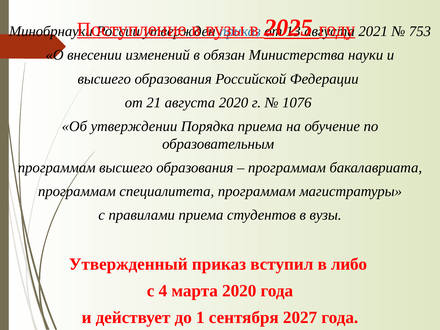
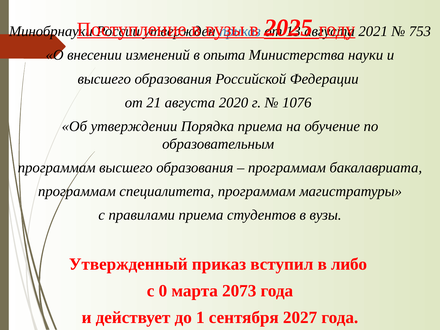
обязан: обязан -> опыта (224, 55)
4: 4 -> 0 (163, 291)
марта 2020: 2020 -> 2073 (239, 291)
